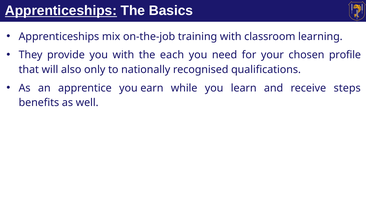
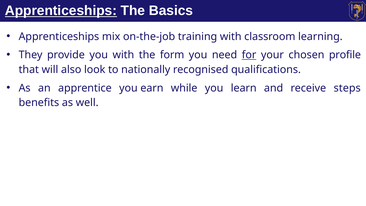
each: each -> form (172, 55)
for underline: none -> present (249, 55)
only: only -> look (95, 69)
